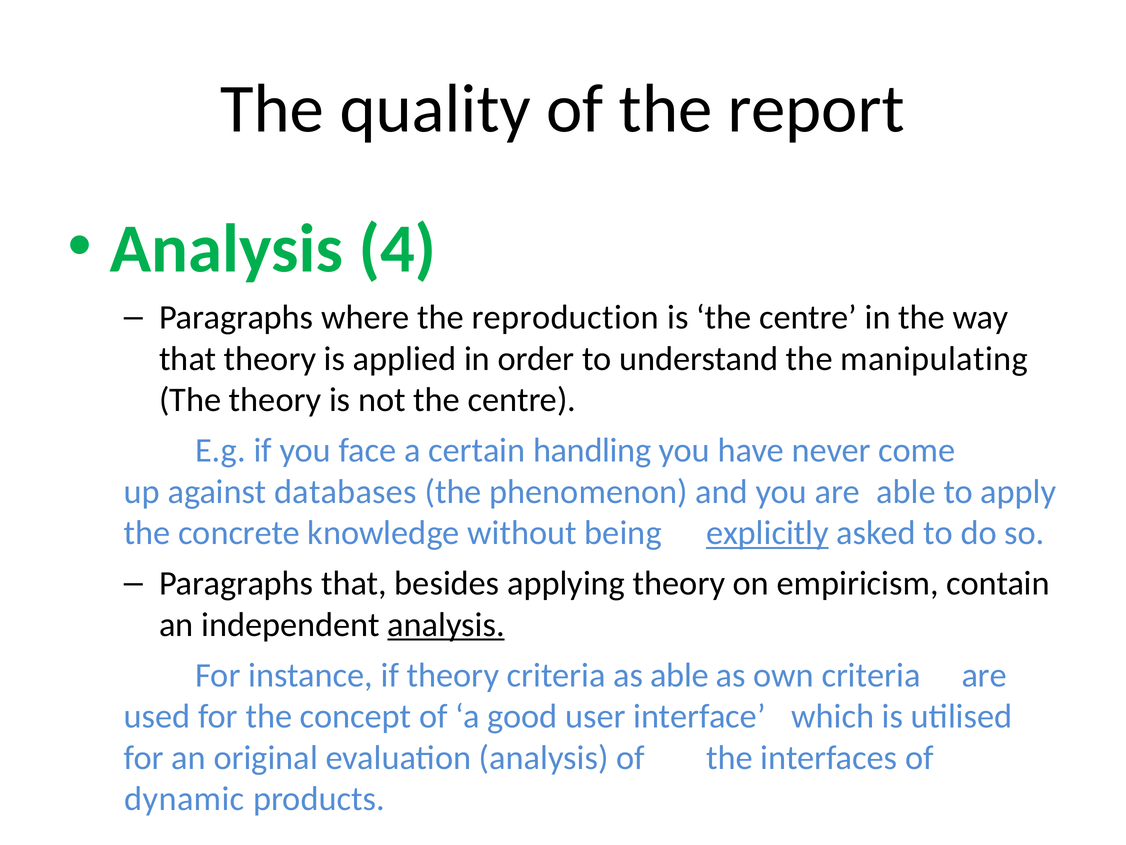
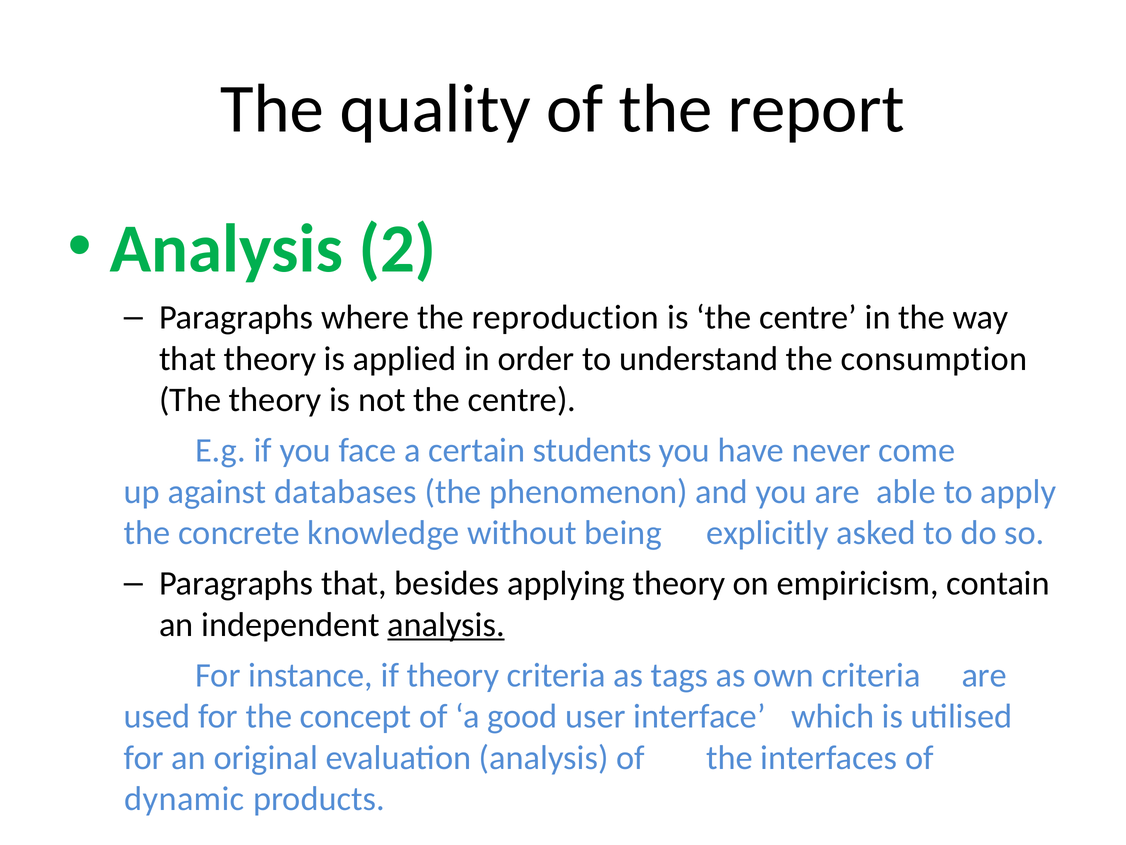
4: 4 -> 2 (397, 249)
manipulating: manipulating -> consumption (934, 359)
handling: handling -> students (592, 450)
explicitly underline: present -> none (767, 533)
as able: able -> tags (680, 675)
